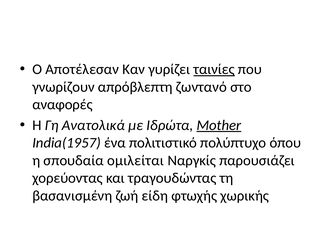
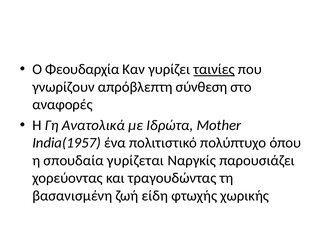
Αποτέλεσαν: Αποτέλεσαν -> Φεουδαρχία (82, 69)
ζωντανό: ζωντανό -> σύνθεση (202, 87)
Mother underline: present -> none (219, 125)
ομιλείται: ομιλείται -> γυρίζεται (135, 161)
